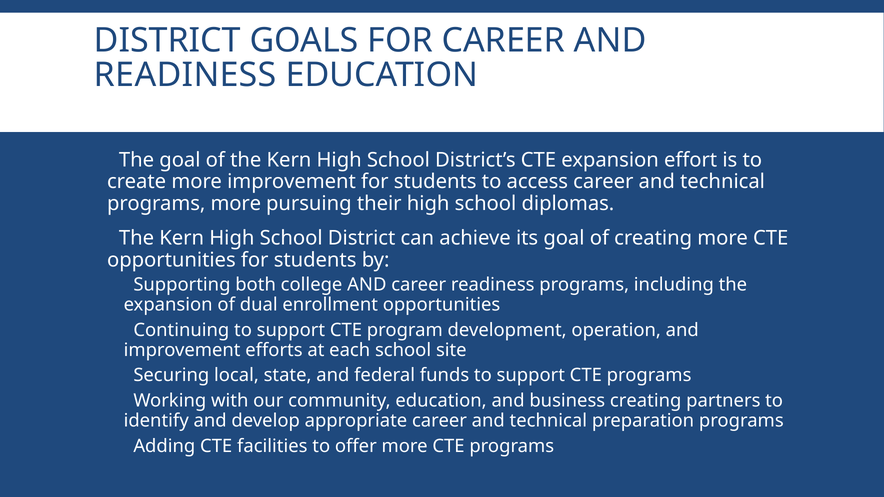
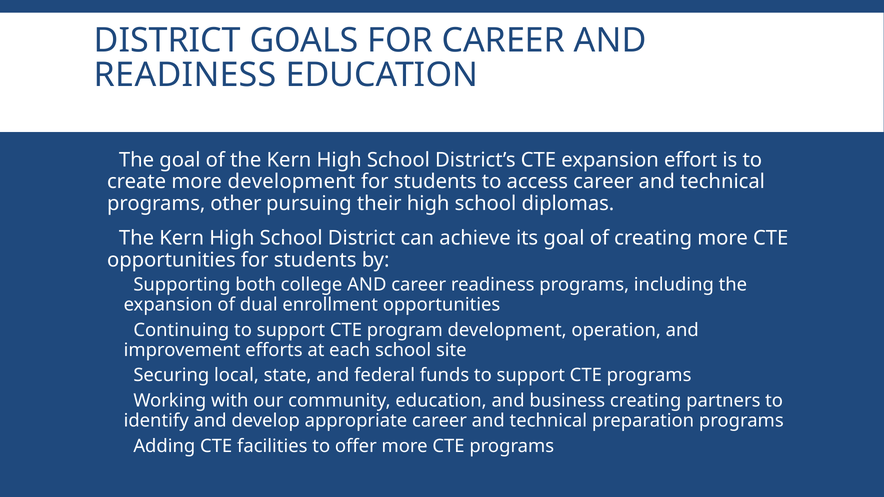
more improvement: improvement -> development (291, 182)
programs more: more -> other (236, 204)
